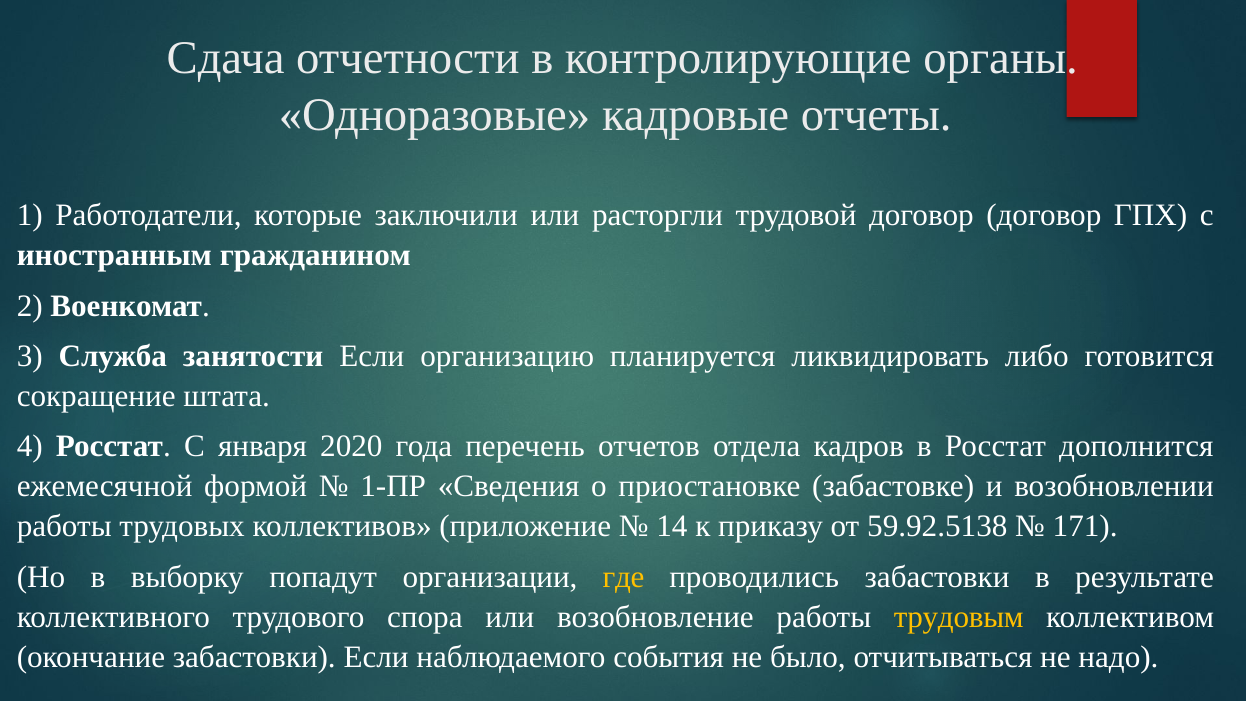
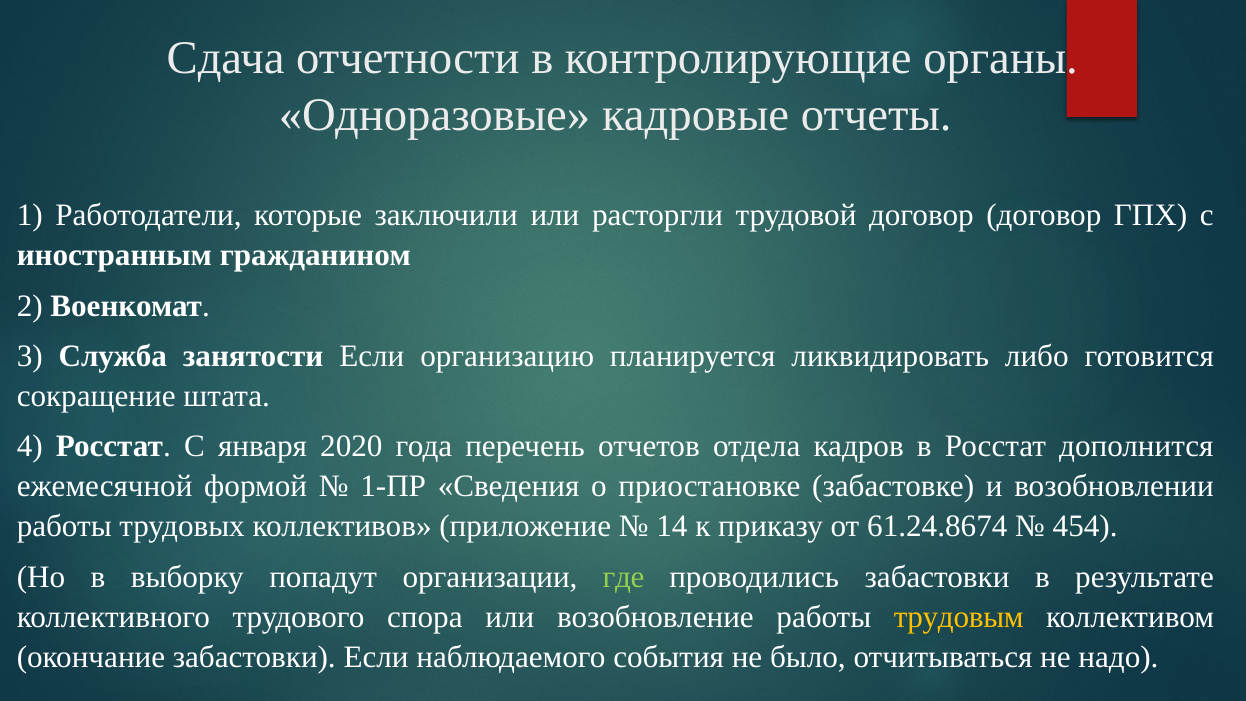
59.92.5138: 59.92.5138 -> 61.24.8674 (937, 526)
171: 171 -> 454 (1085, 526)
где colour: yellow -> light green (624, 577)
